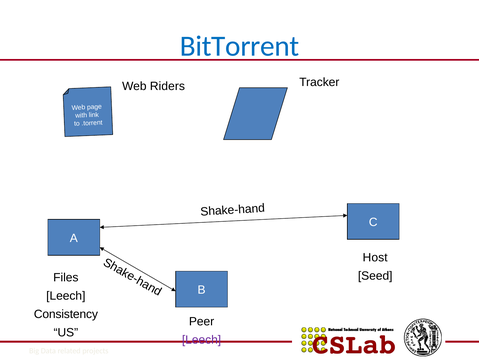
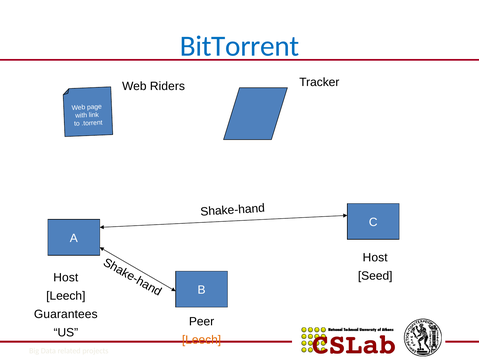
Files: Files -> Host (66, 278)
Consistency: Consistency -> Guarantees (66, 315)
Leech colour: purple -> orange (202, 340)
